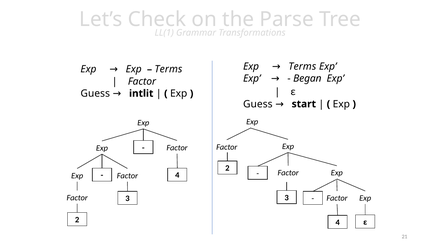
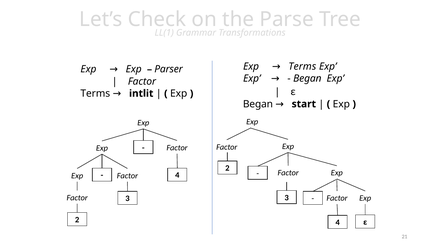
Terms: Terms -> Parser (169, 69)
Guess: Guess -> Terms (95, 93)
Guess: Guess -> Began (258, 104)
